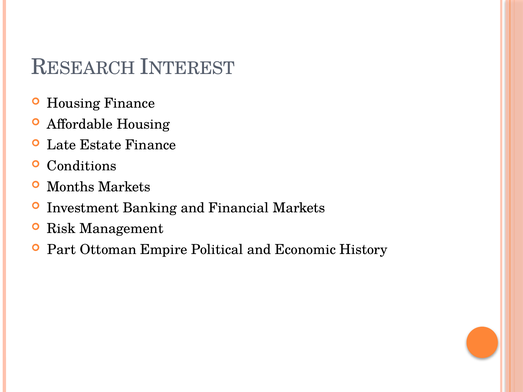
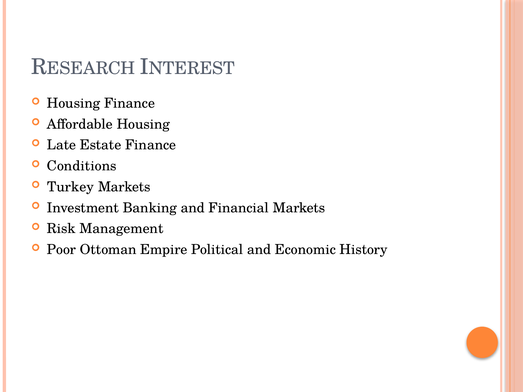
Months: Months -> Turkey (71, 187)
Part: Part -> Poor (62, 250)
